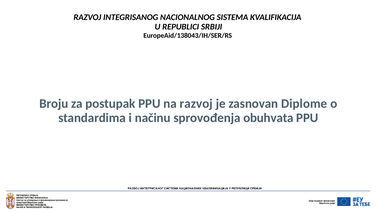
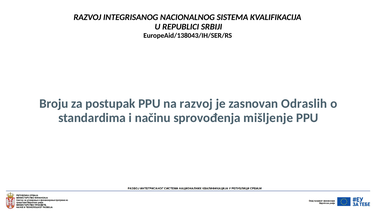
Diplome: Diplome -> Odraslih (304, 104)
obuhvata: obuhvata -> mišljenje (268, 118)
